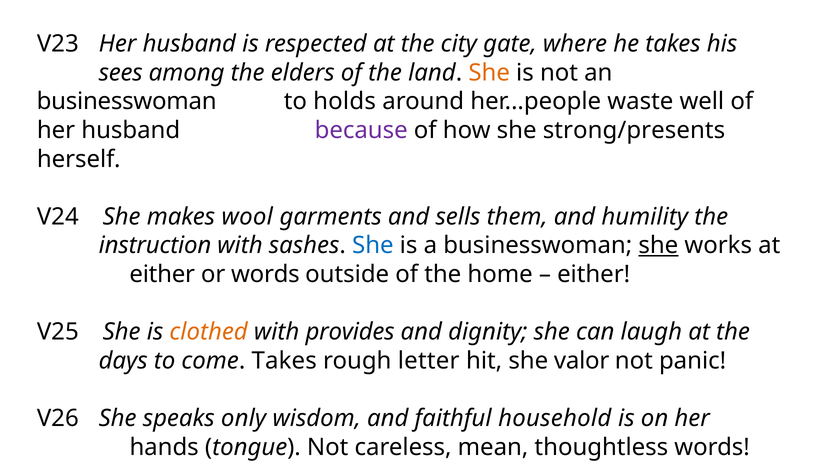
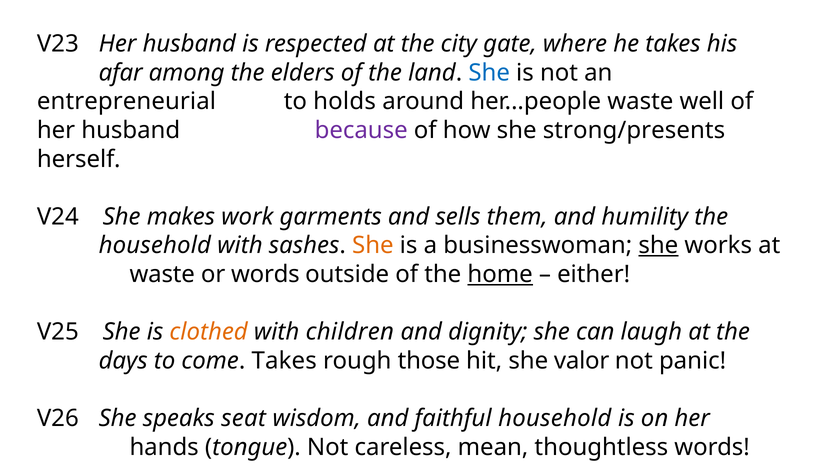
sees: sees -> afar (121, 73)
She colour: orange -> blue (489, 73)
businesswoman: businesswoman -> entrepreneurial (126, 101)
wool: wool -> work (247, 217)
instruction: instruction -> household (155, 246)
She colour: blue -> orange (373, 246)
either: either -> waste (162, 274)
home underline: none -> present (500, 274)
provides: provides -> children (350, 332)
letter: letter -> those (429, 361)
only: only -> seat (244, 418)
